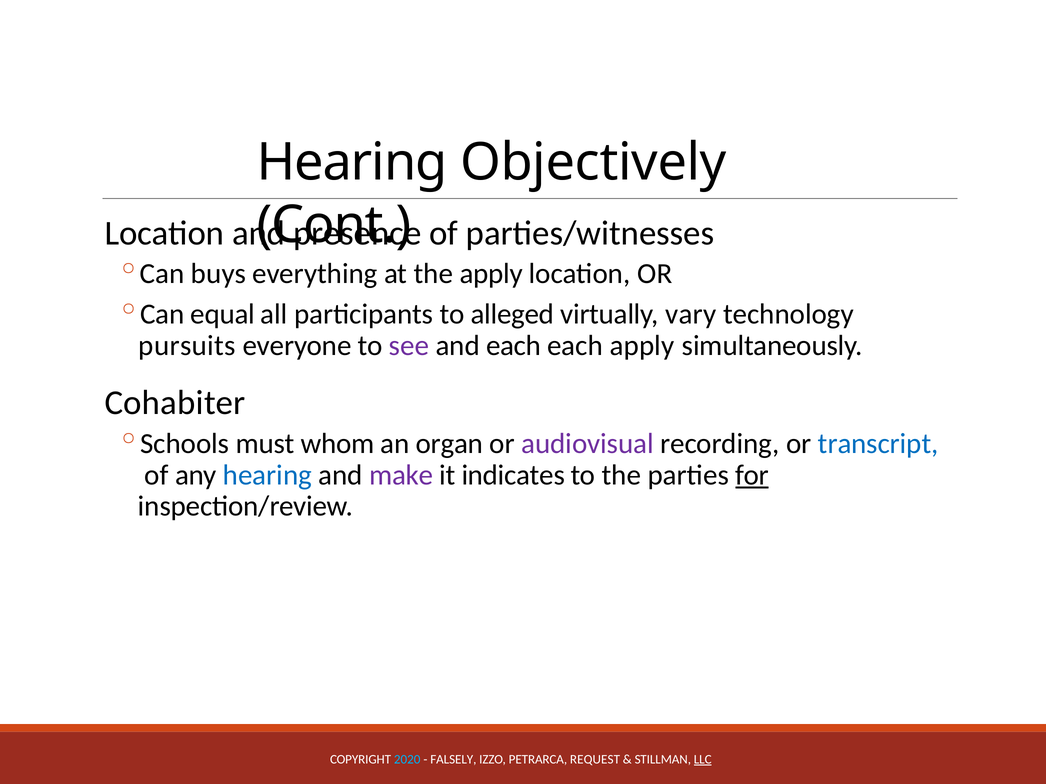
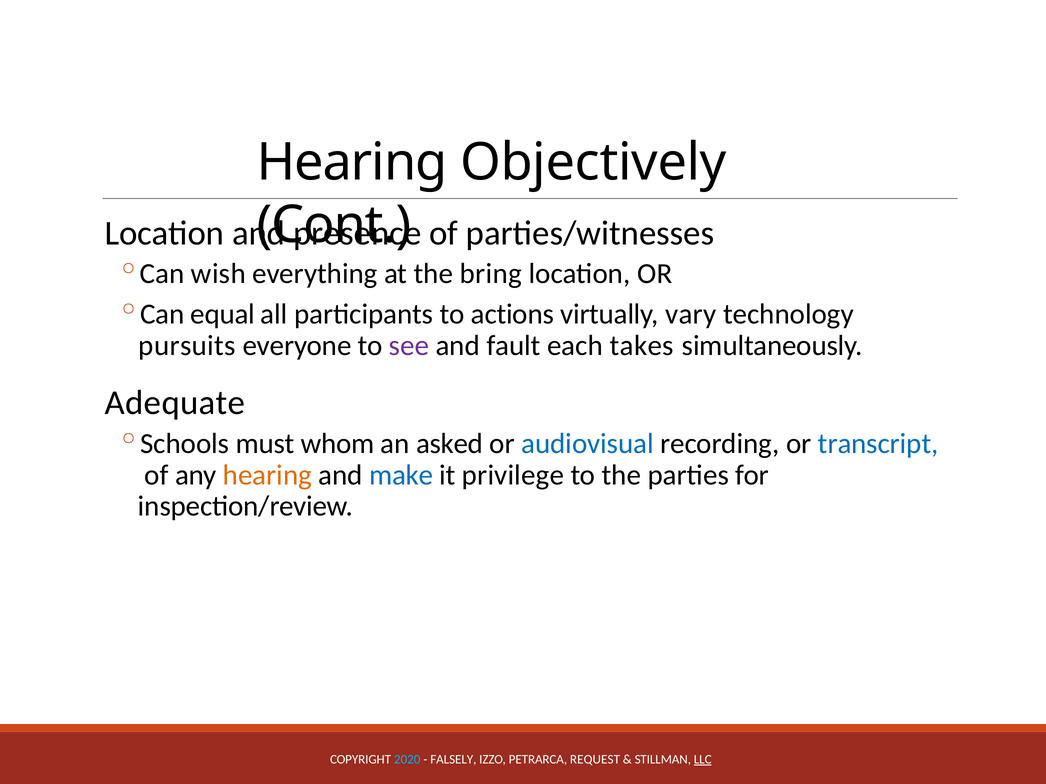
buys: buys -> wish (218, 274)
the apply: apply -> bring (491, 274)
alleged: alleged -> actions (512, 314)
and each: each -> fault (514, 346)
each apply: apply -> takes (642, 346)
Cohabiter: Cohabiter -> Adequate (175, 403)
organ: organ -> asked (450, 444)
audiovisual colour: purple -> blue (588, 444)
hearing colour: blue -> orange (267, 475)
make colour: purple -> blue (401, 475)
indicates: indicates -> privilege (513, 475)
for underline: present -> none (752, 475)
